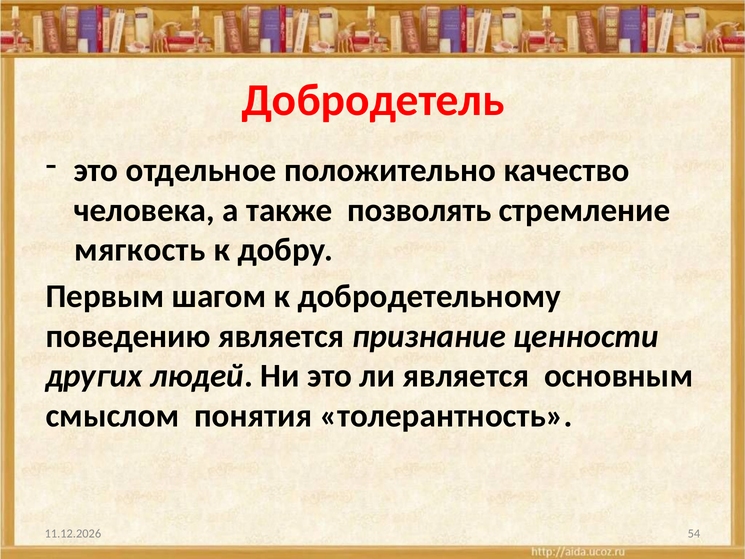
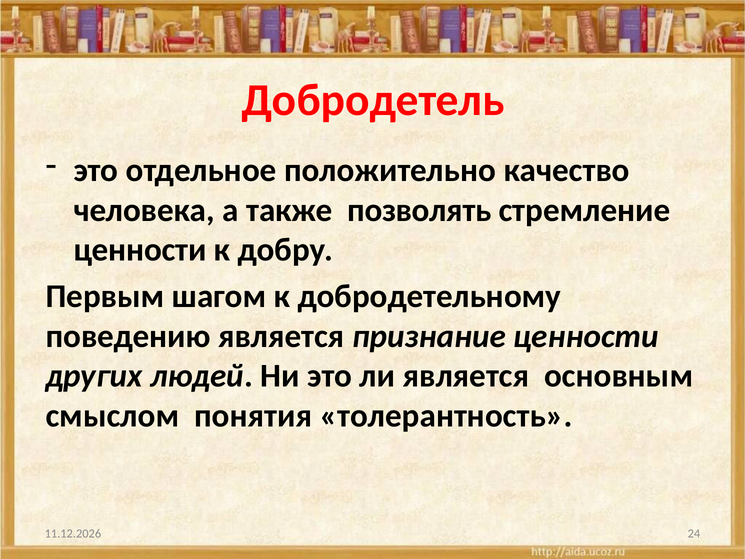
мягкость: мягкость -> ценности (140, 250)
54: 54 -> 24 (694, 533)
